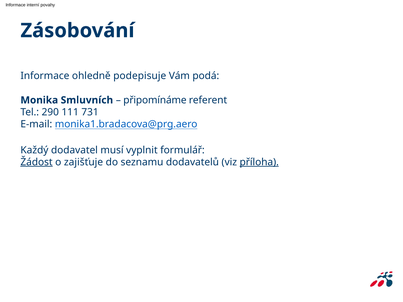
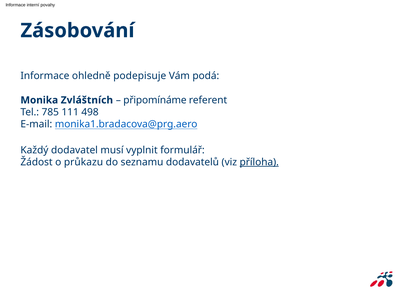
Smluvních: Smluvních -> Zvláštních (87, 100)
290: 290 -> 785 (50, 112)
731: 731 -> 498 (90, 112)
Žádost underline: present -> none (37, 162)
zajišťuje: zajišťuje -> průkazu (83, 162)
